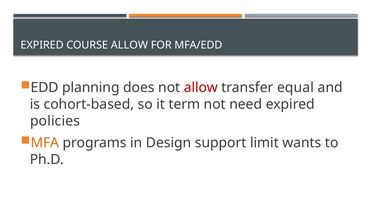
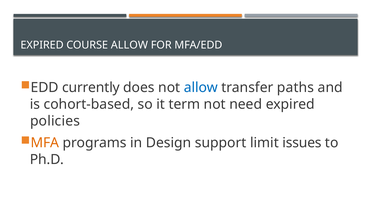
planning: planning -> currently (91, 87)
allow colour: red -> blue (201, 87)
equal: equal -> paths (296, 87)
wants: wants -> issues (302, 143)
